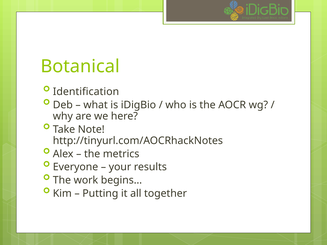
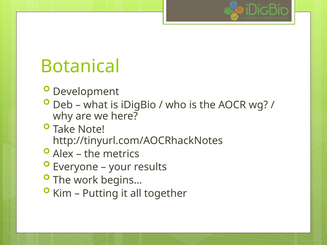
Identification: Identification -> Development (86, 92)
